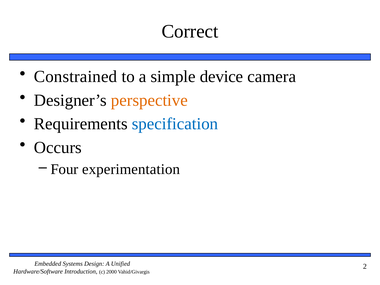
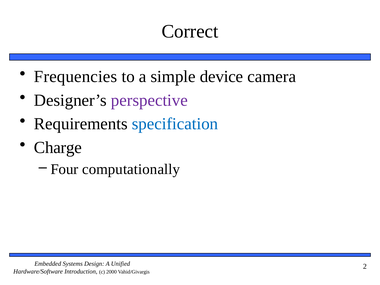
Constrained: Constrained -> Frequencies (76, 77)
perspective colour: orange -> purple (149, 100)
Occurs: Occurs -> Charge (58, 148)
experimentation: experimentation -> computationally (131, 169)
